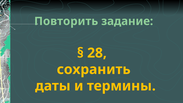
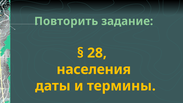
сохранить: сохранить -> населения (94, 69)
